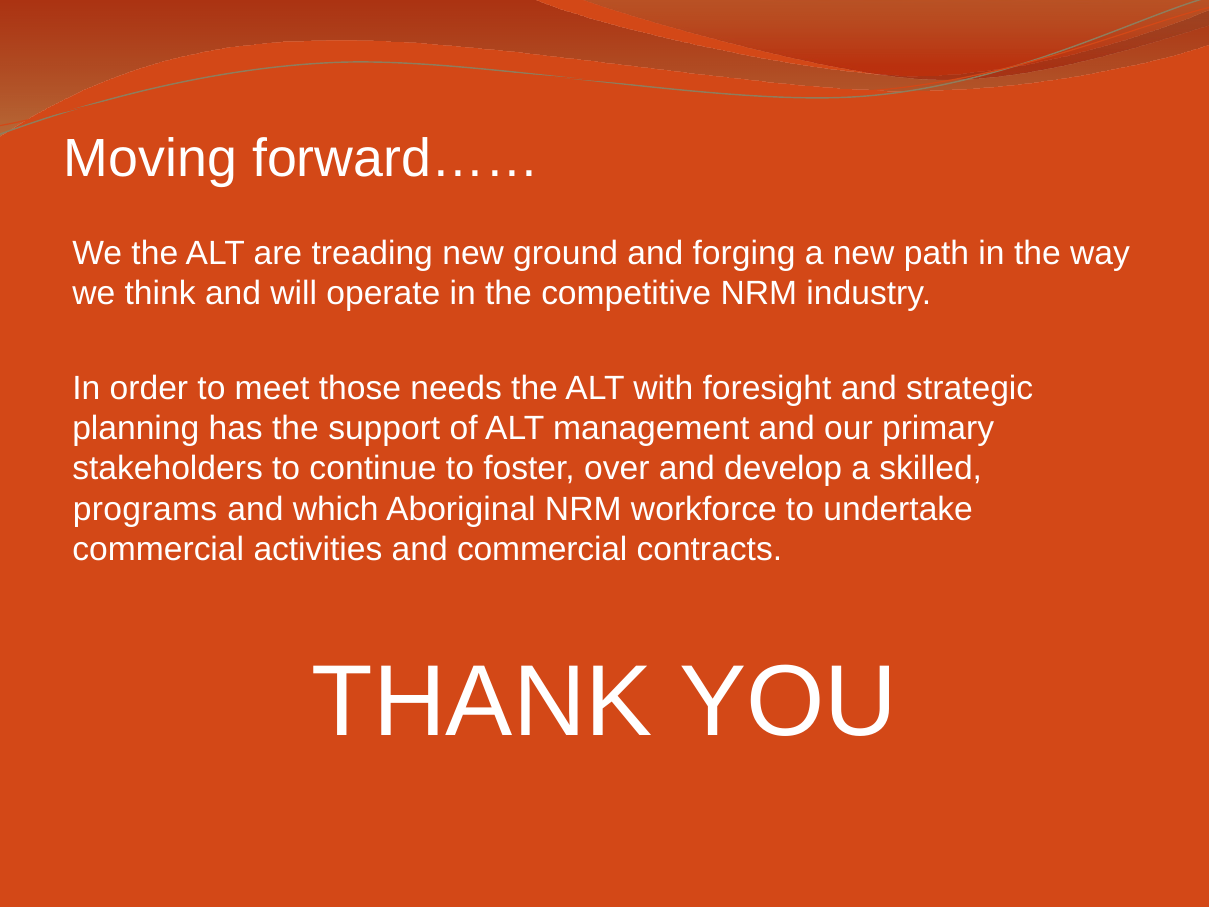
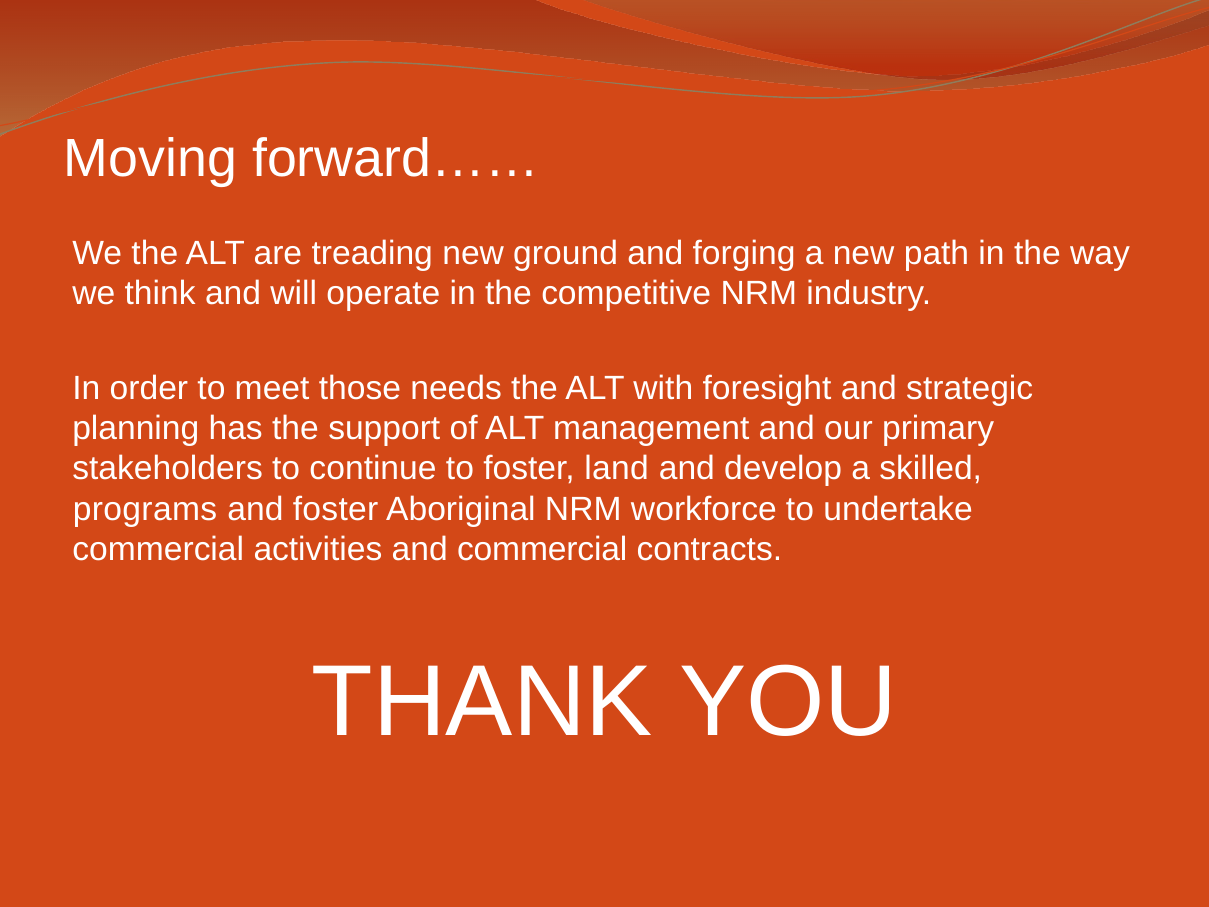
over: over -> land (617, 469)
and which: which -> foster (336, 509)
